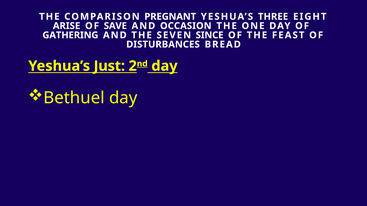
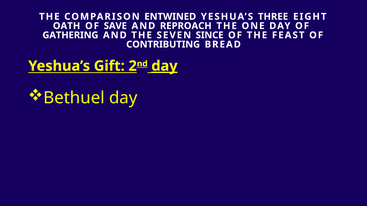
PREGNANT: PREGNANT -> ENTWINED (170, 17)
ARISE: ARISE -> OATH (67, 26)
OCCASION: OCCASION -> REPROACH (186, 26)
DISTURBANCES: DISTURBANCES -> CONTRIBUTING (163, 44)
Just: Just -> Gift (109, 66)
day underline: none -> present (164, 66)
